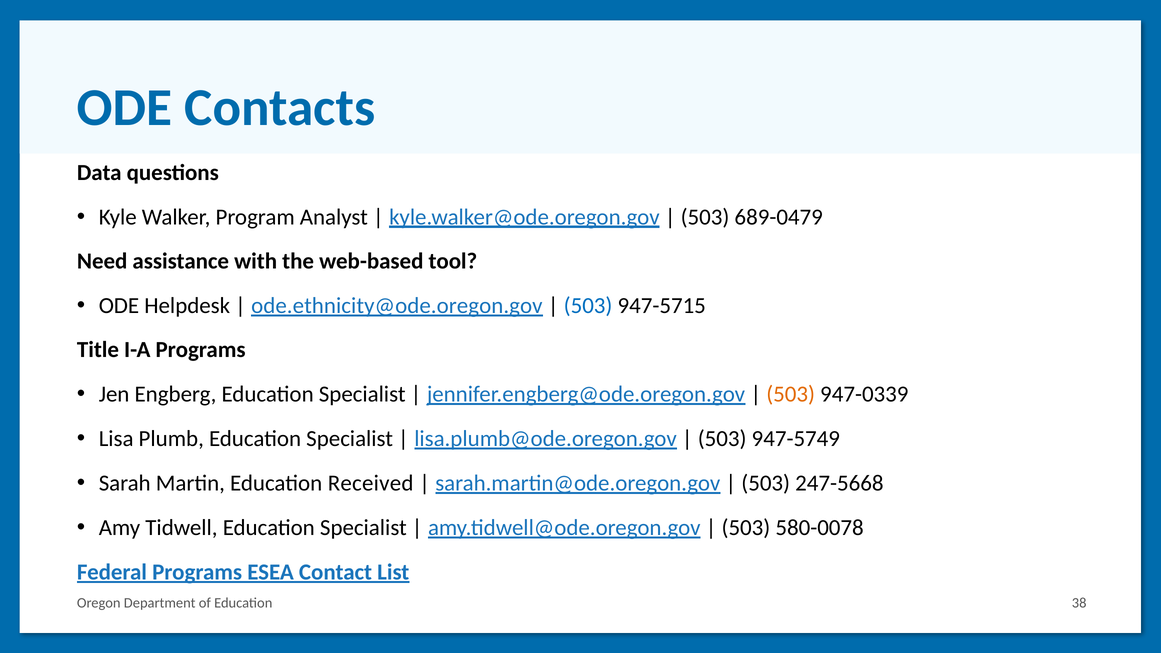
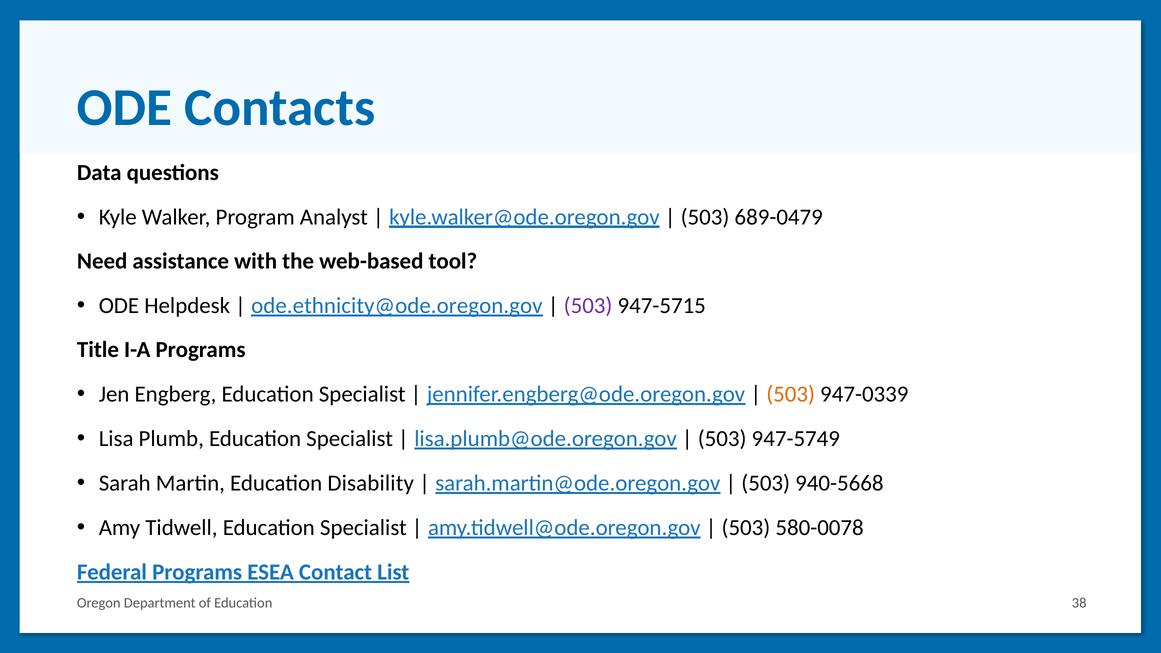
503 colour: blue -> purple (588, 306)
Received: Received -> Disability (371, 483)
247-5668: 247-5668 -> 940-5668 (839, 483)
